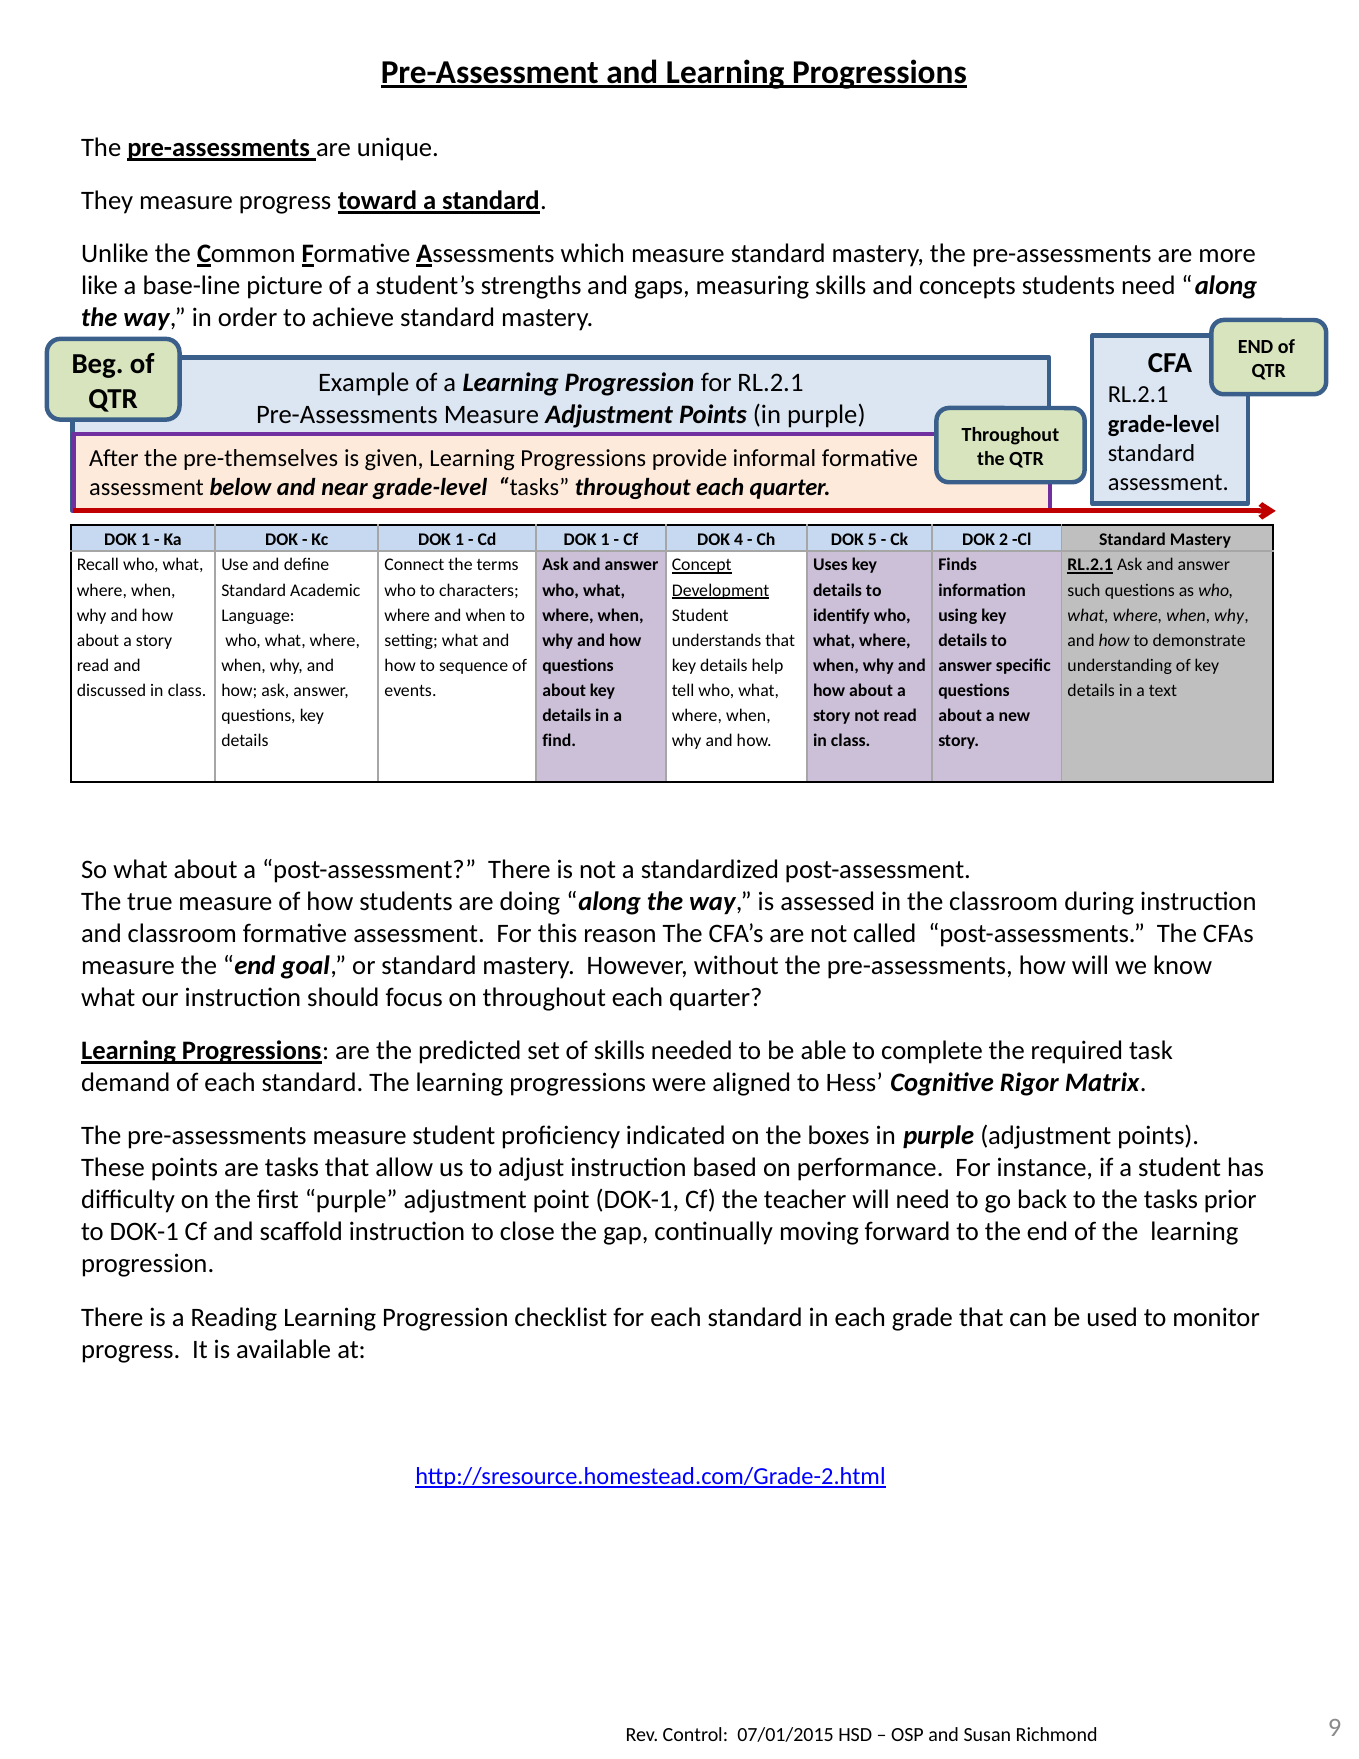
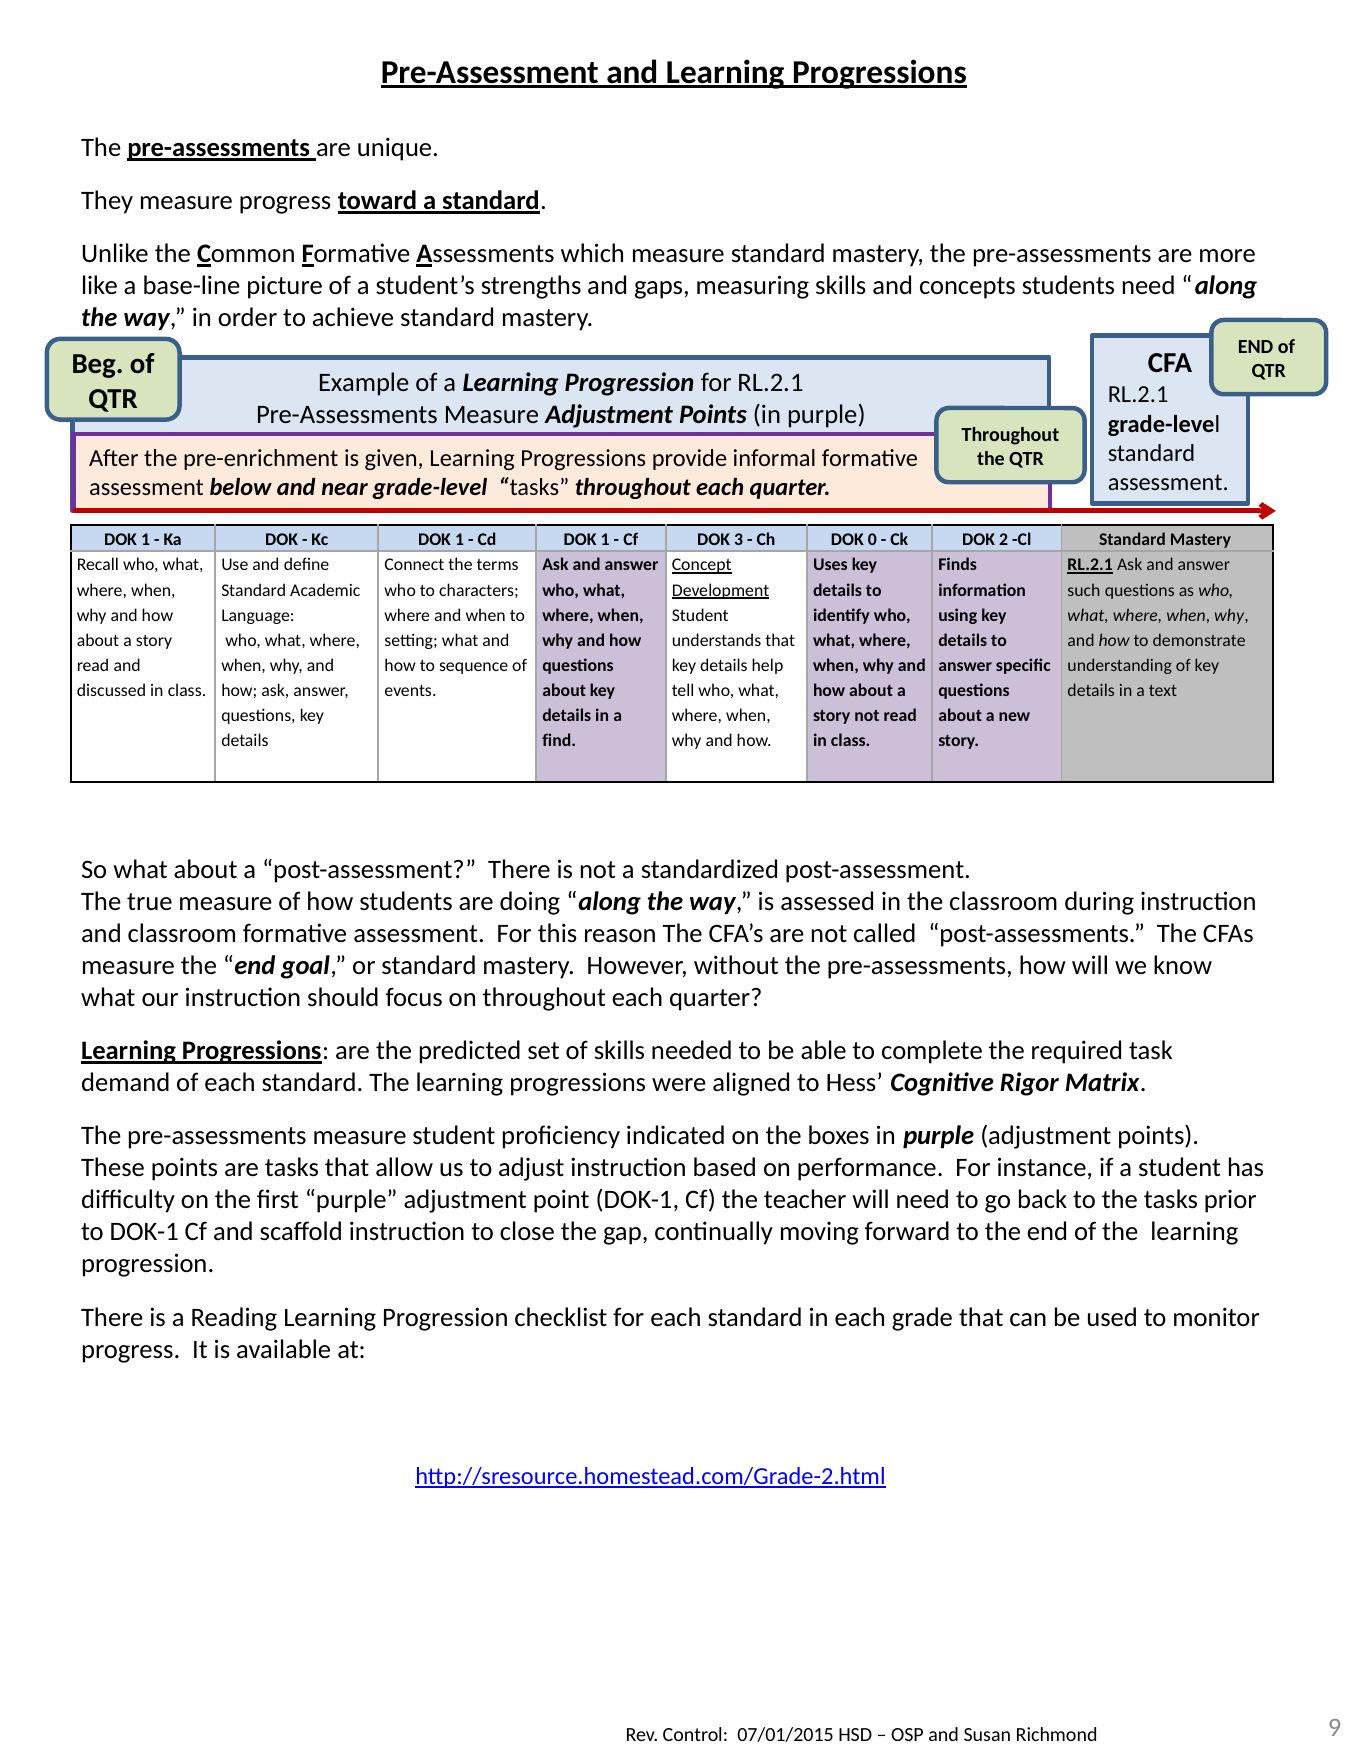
pre-themselves: pre-themselves -> pre-enrichment (261, 458)
4: 4 -> 3 (739, 540)
5: 5 -> 0 (872, 540)
